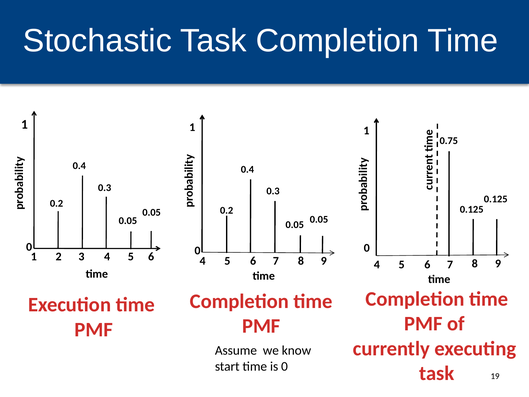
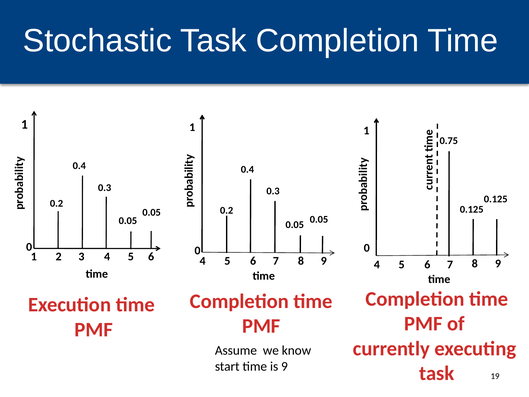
is 0: 0 -> 9 (285, 366)
